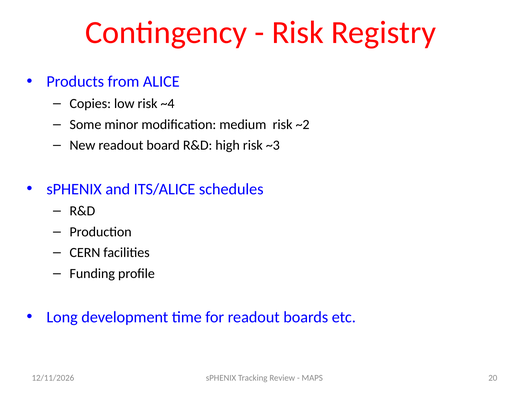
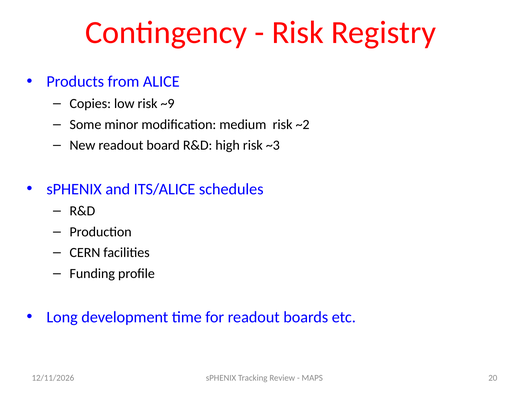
~4: ~4 -> ~9 (168, 104)
